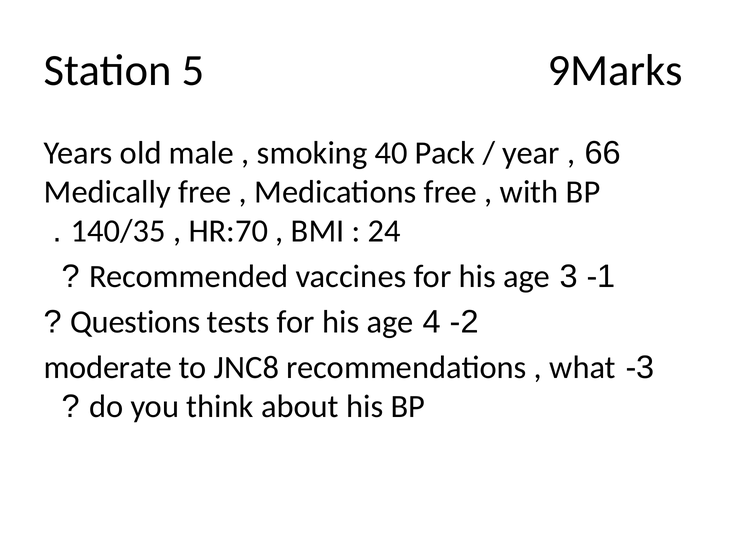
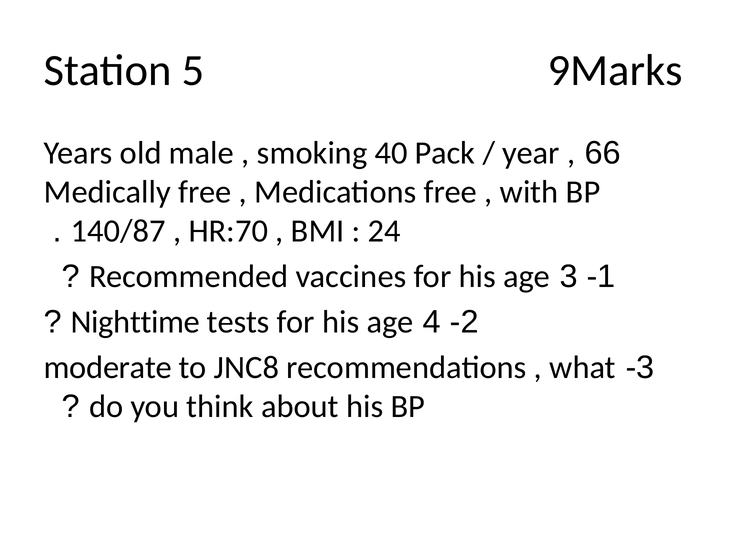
140/35: 140/35 -> 140/87 (118, 231)
Questions: Questions -> Nighttime (135, 322)
